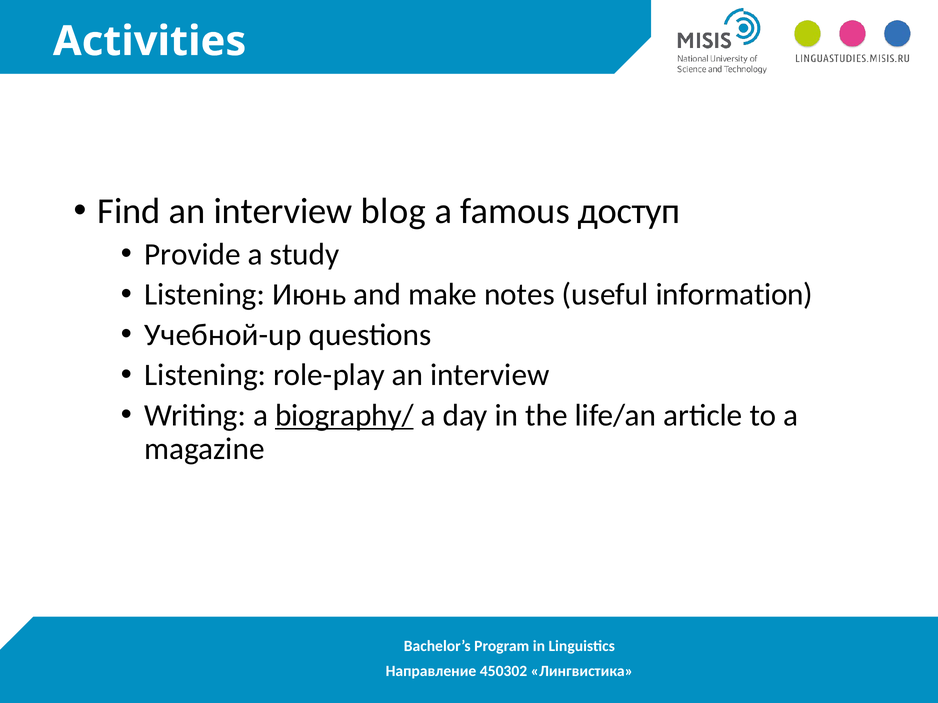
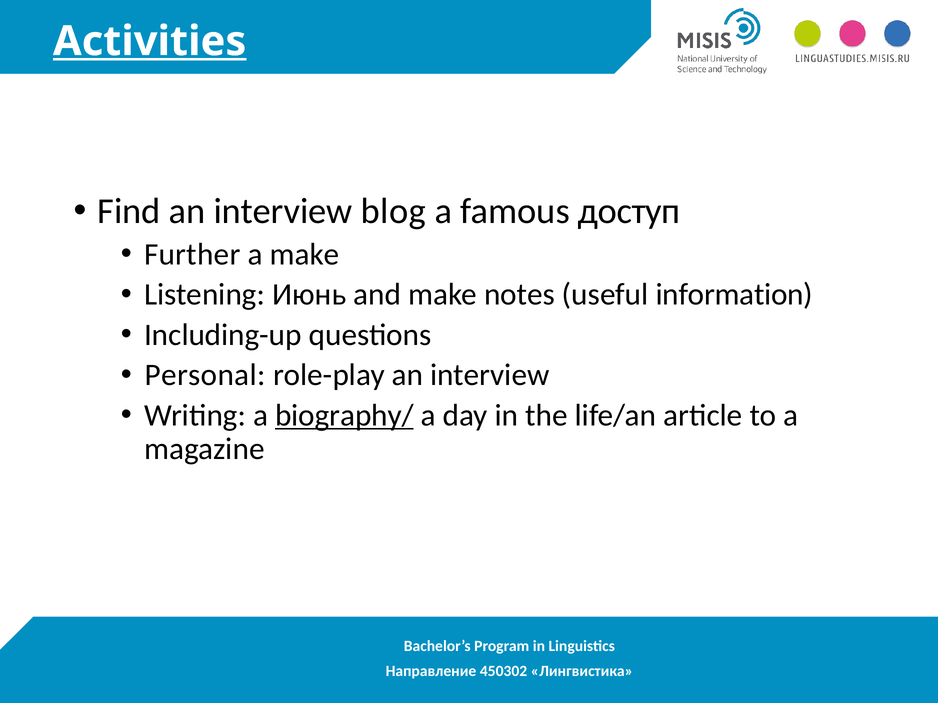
Activities underline: none -> present (150, 41)
Provide: Provide -> Further (192, 255)
a study: study -> make (305, 255)
Учебной-up: Учебной-up -> Including-up (223, 335)
Listening: Listening -> Personal (205, 375)
